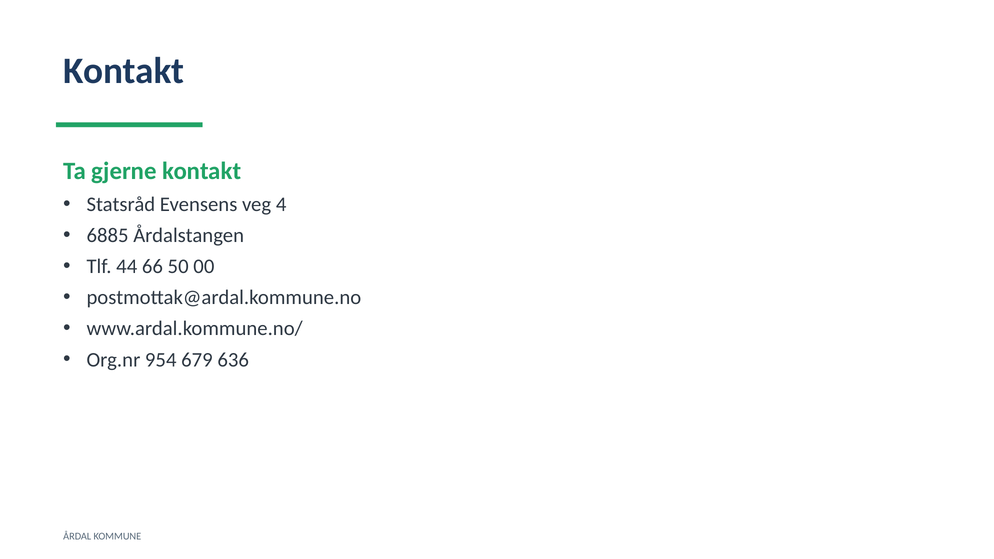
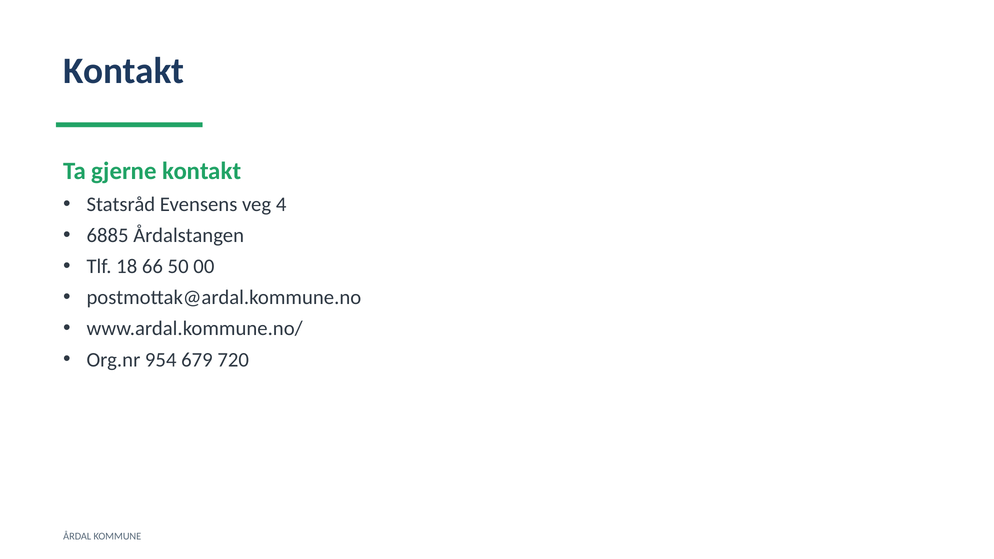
44: 44 -> 18 (127, 267)
636: 636 -> 720 (233, 360)
